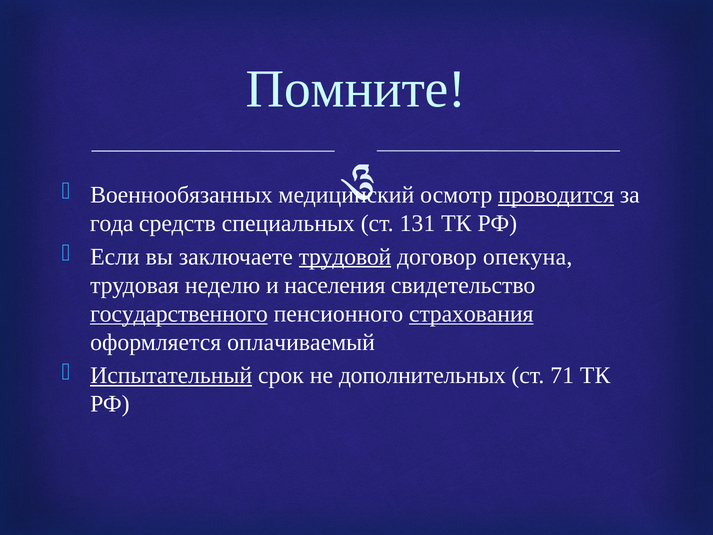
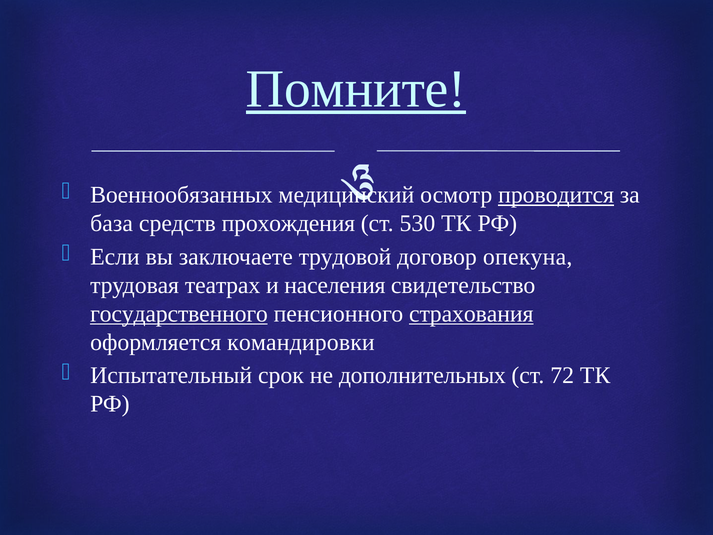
Помните underline: none -> present (356, 89)
года: года -> база (112, 223)
специальных: специальных -> прохождения (288, 223)
131: 131 -> 530 (417, 223)
трудовой underline: present -> none (345, 257)
неделю: неделю -> театрах (223, 285)
оплачиваемый: оплачиваемый -> командировки (301, 342)
Испытательный underline: present -> none (171, 375)
71: 71 -> 72 (562, 375)
